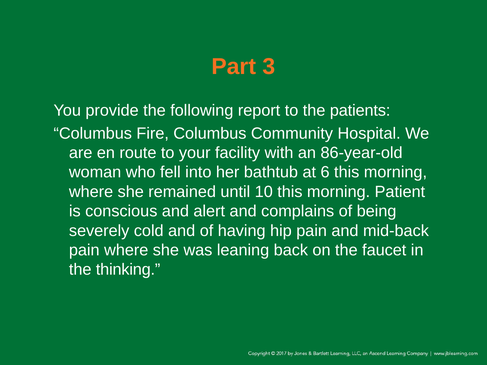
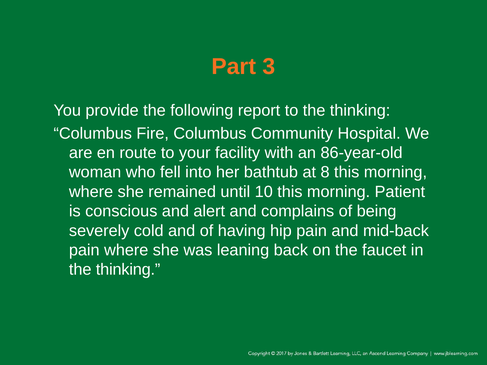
to the patients: patients -> thinking (360, 111)
6: 6 -> 8 (325, 172)
